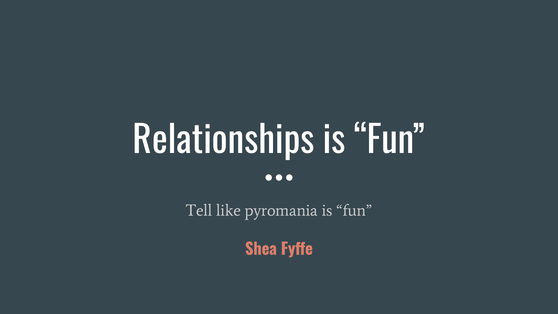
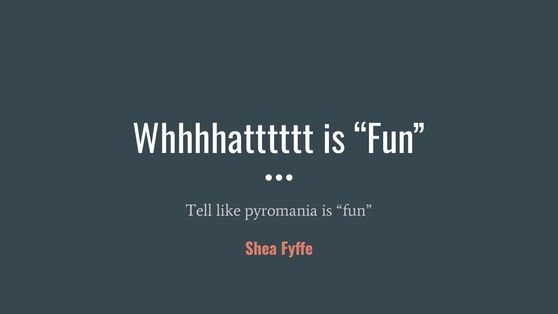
Relationships: Relationships -> Whhhhatttttt (223, 141)
